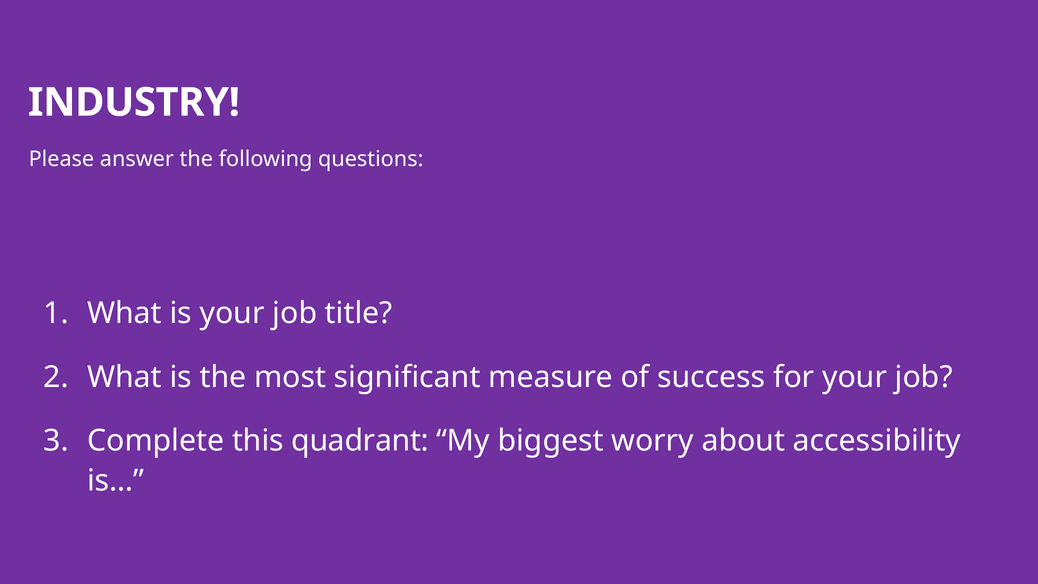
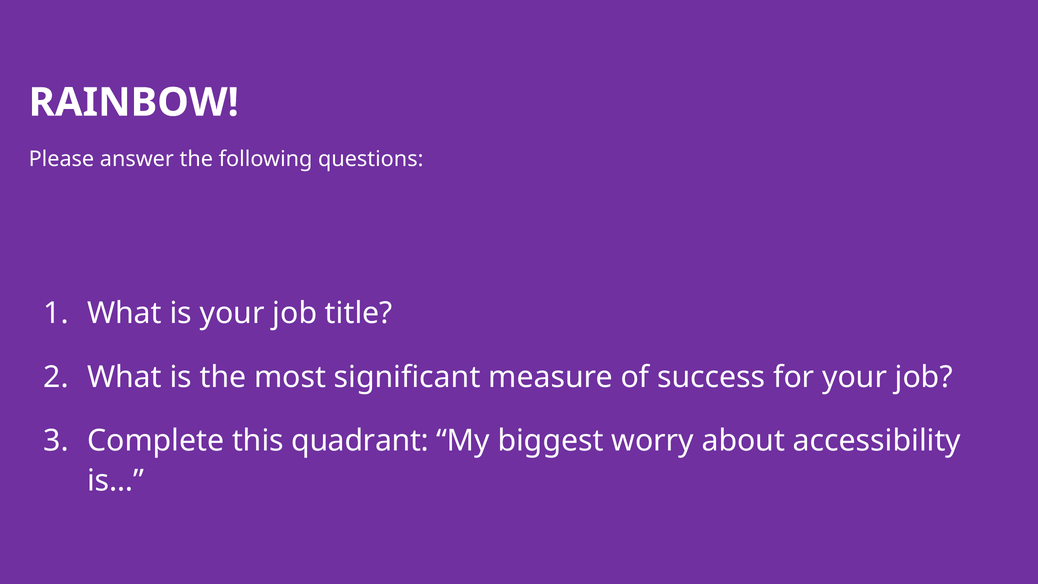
INDUSTRY: INDUSTRY -> RAINBOW (134, 102)
